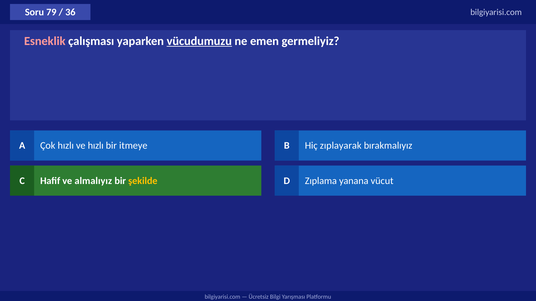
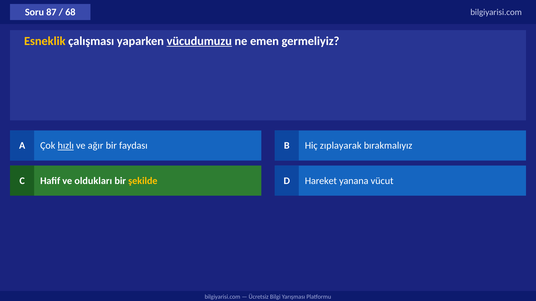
79: 79 -> 87 (51, 12)
36: 36 -> 68 (70, 12)
Esneklik colour: pink -> yellow (45, 41)
hızlı underline: none -> present (66, 146)
ve hızlı: hızlı -> ağır (96, 146)
itmeye: itmeye -> faydası (133, 146)
almalıyız: almalıyız -> oldukları (93, 181)
Zıplama: Zıplama -> Hareket (321, 181)
